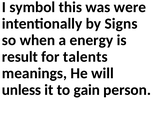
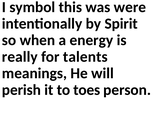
Signs: Signs -> Spirit (121, 24)
result: result -> really (20, 57)
unless: unless -> perish (21, 90)
gain: gain -> toes (87, 90)
